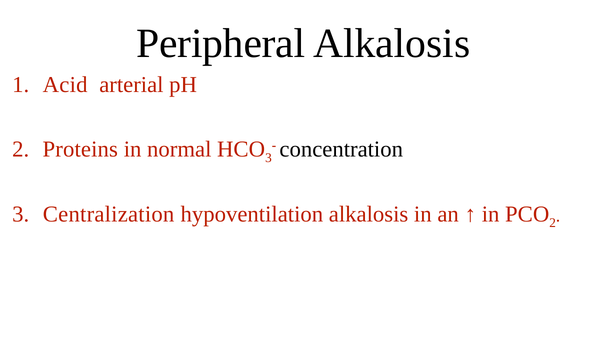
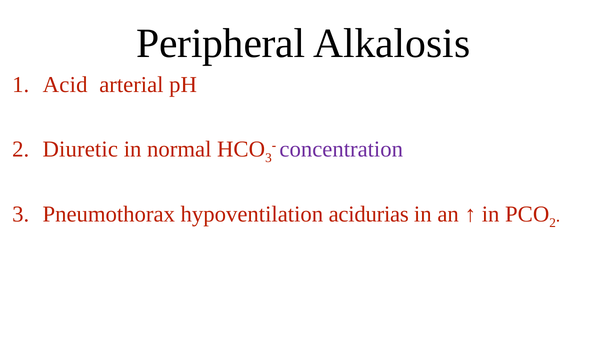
Proteins: Proteins -> Diuretic (80, 149)
concentration colour: black -> purple (341, 149)
Centralization: Centralization -> Pneumothorax (109, 214)
hypoventilation alkalosis: alkalosis -> acidurias (369, 214)
